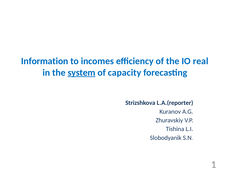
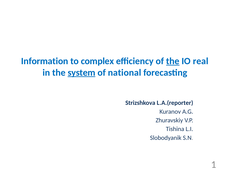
incomes: incomes -> complex (97, 61)
the underline: none -> present (173, 61)
capacity: capacity -> national (125, 73)
